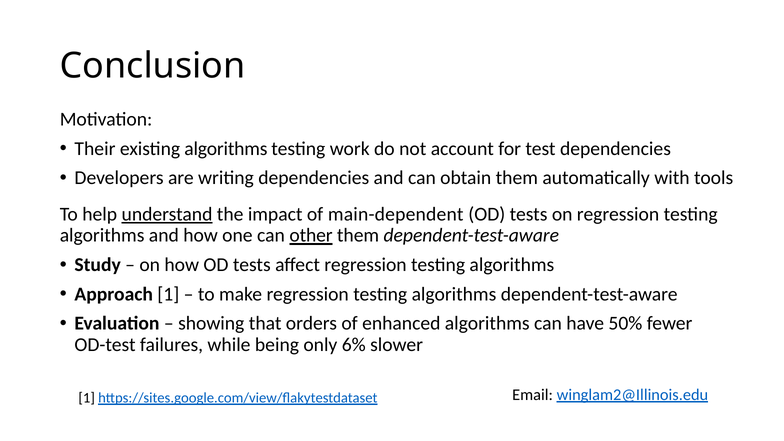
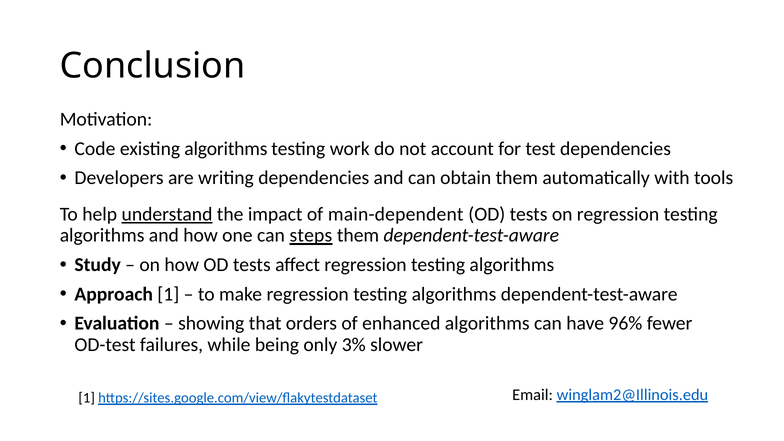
Their: Their -> Code (95, 149)
other: other -> steps (311, 235)
50%: 50% -> 96% (625, 323)
6%: 6% -> 3% (354, 345)
